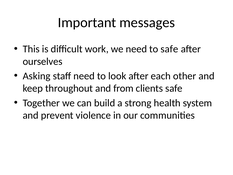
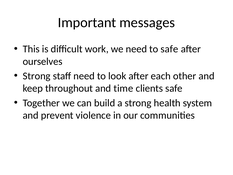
Asking: Asking -> Strong (37, 76)
from: from -> time (123, 88)
